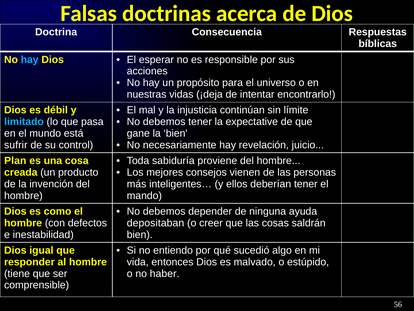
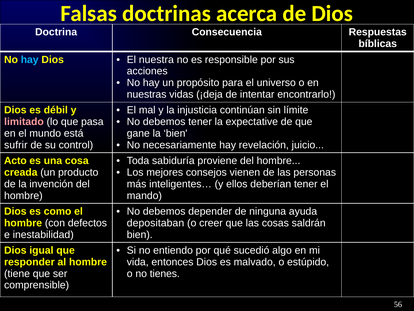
esperar: esperar -> nuestra (156, 60)
limitado colour: light blue -> pink (24, 122)
Plan: Plan -> Acto (15, 161)
haber: haber -> tienes (165, 273)
